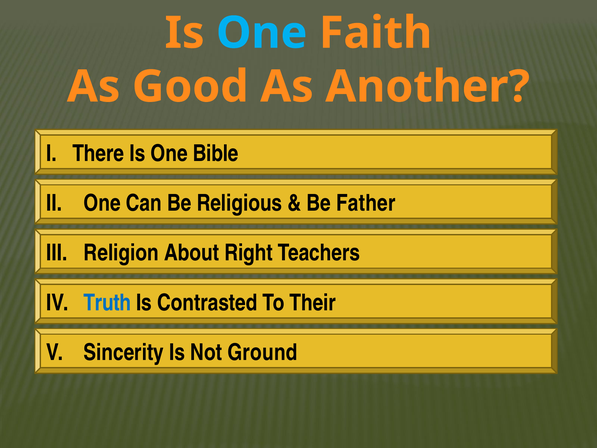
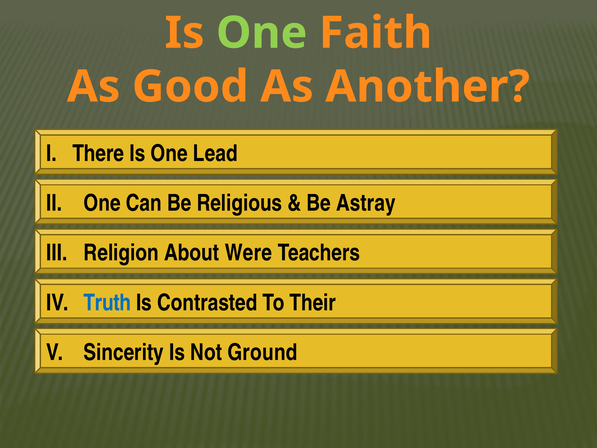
One colour: light blue -> light green (262, 33)
Bible: Bible -> Lead (215, 153)
Father: Father -> Astray (366, 203)
Right: Right -> Were (248, 253)
